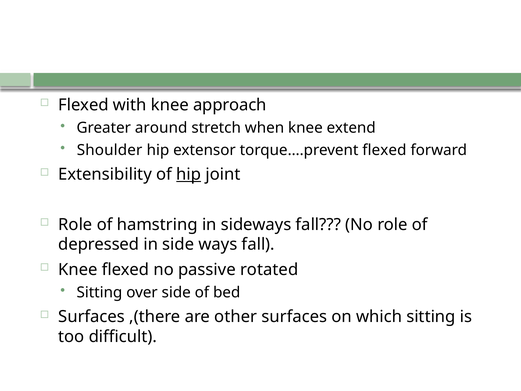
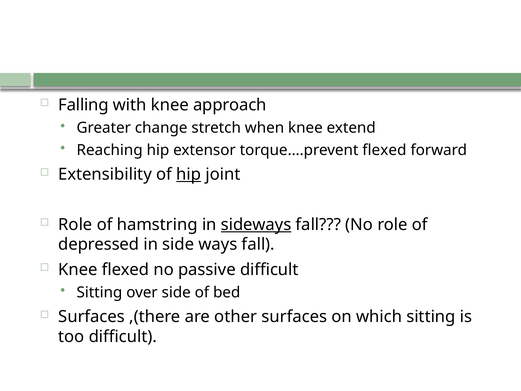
Flexed: Flexed -> Falling (83, 105)
around: around -> change (161, 128)
Shoulder: Shoulder -> Reaching (110, 150)
sideways underline: none -> present (256, 224)
passive rotated: rotated -> difficult (269, 269)
